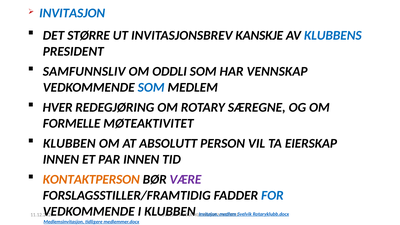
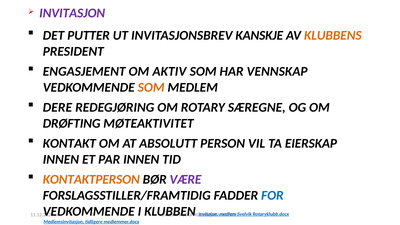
INVITASJON colour: blue -> purple (72, 13)
STØRRE: STØRRE -> PUTTER (89, 35)
KLUBBENS colour: blue -> orange (333, 35)
SAMFUNNSLIV: SAMFUNNSLIV -> ENGASJEMENT (84, 71)
OM ODDLI: ODDLI -> AKTIV (169, 71)
SOM colour: blue -> orange (151, 87)
HVER: HVER -> DERE (57, 107)
FORMELLE: FORMELLE -> DRØFTING (72, 123)
KLUBBEN: KLUBBEN -> KONTAKT (69, 143)
